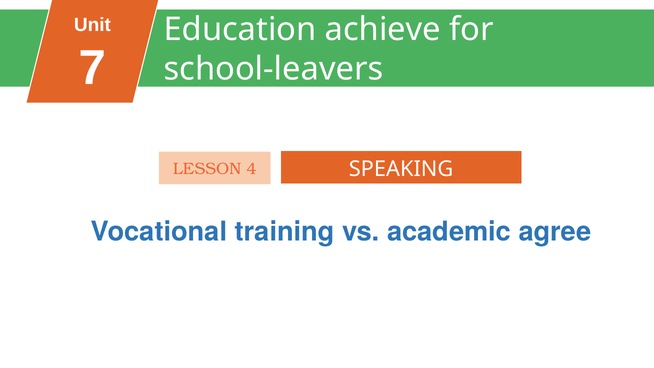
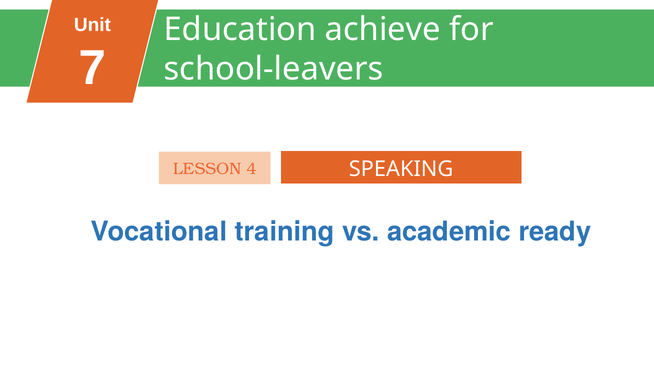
agree: agree -> ready (555, 232)
